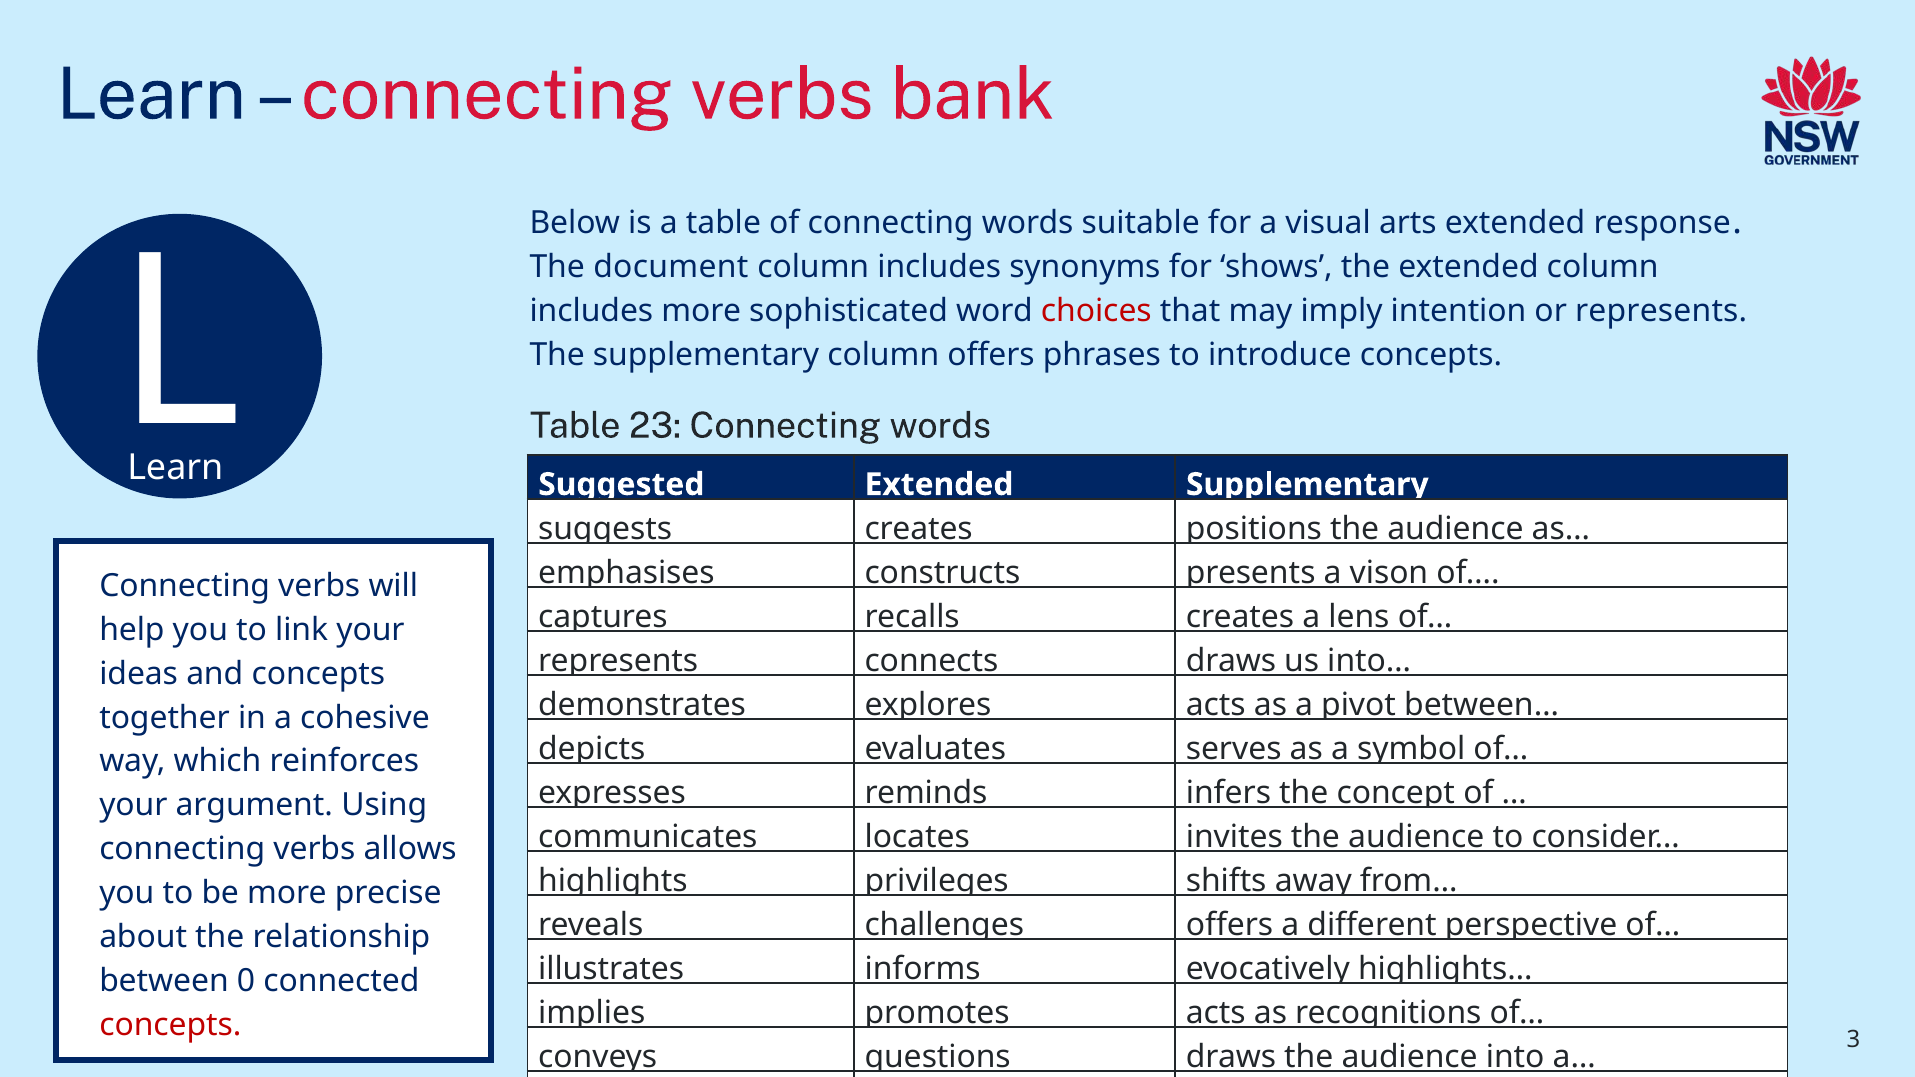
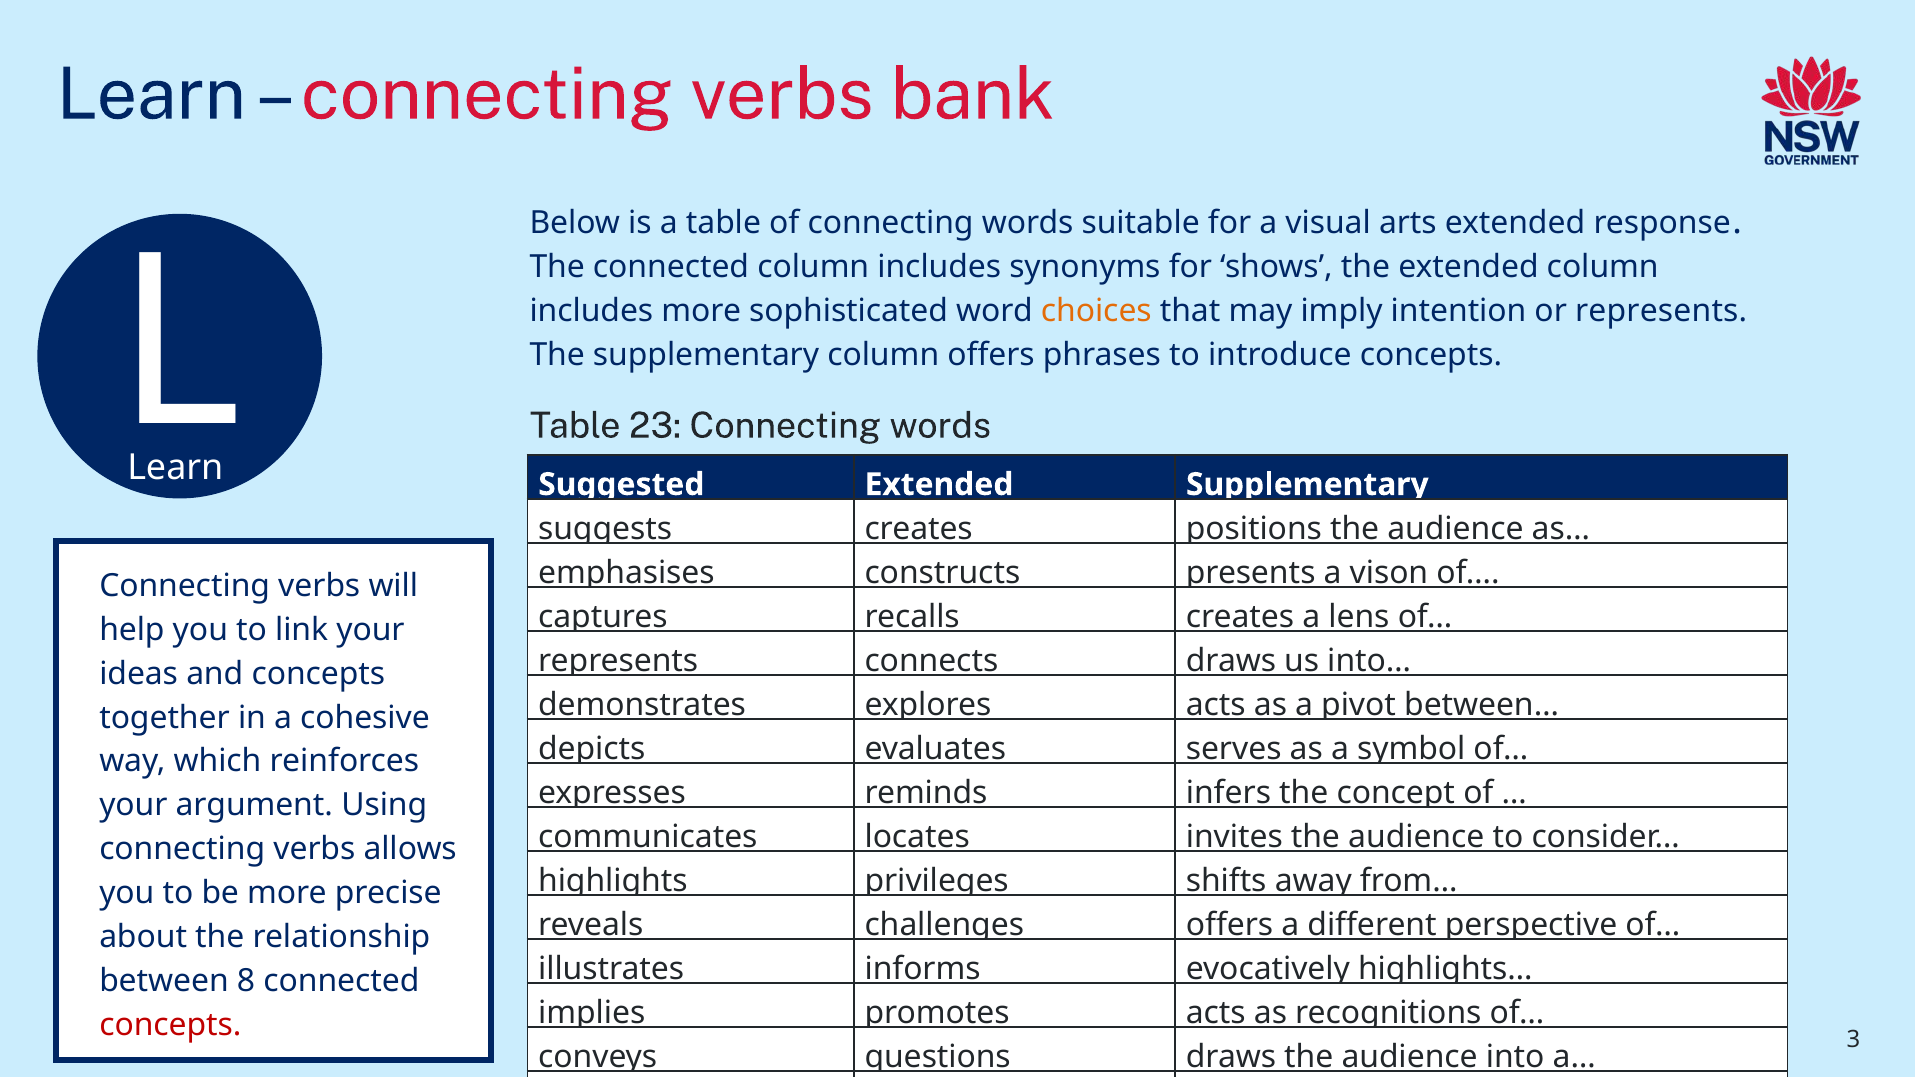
The document: document -> connected (671, 267)
choices colour: red -> orange (1096, 311)
0: 0 -> 8 (246, 982)
